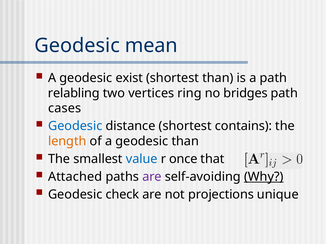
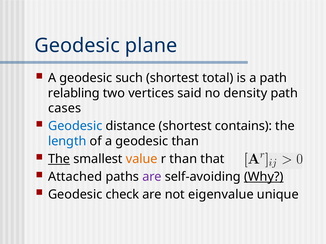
mean: mean -> plane (151, 46)
exist: exist -> such (129, 78)
shortest than: than -> total (218, 78)
ring: ring -> said (190, 93)
bridges: bridges -> density (245, 93)
length colour: orange -> blue (67, 141)
The underline: none -> present (59, 159)
value colour: blue -> orange (142, 159)
r once: once -> than (183, 159)
projections: projections -> eigenvalue (221, 195)
